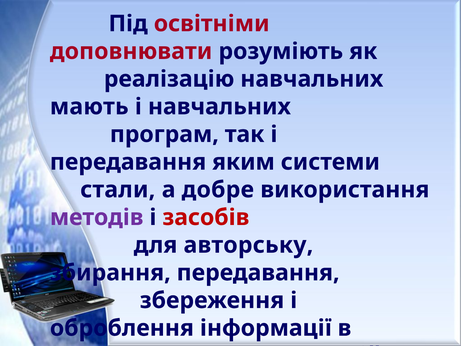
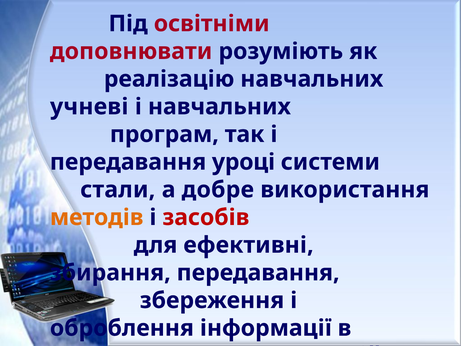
мають: мають -> учневі (89, 107)
яким: яким -> уроці (244, 162)
методів colour: purple -> orange (97, 217)
авторську: авторську -> ефективні (248, 245)
